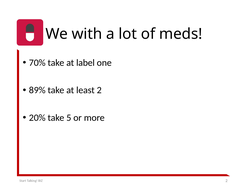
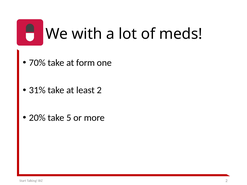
label: label -> form (85, 63)
89%: 89% -> 31% (37, 90)
